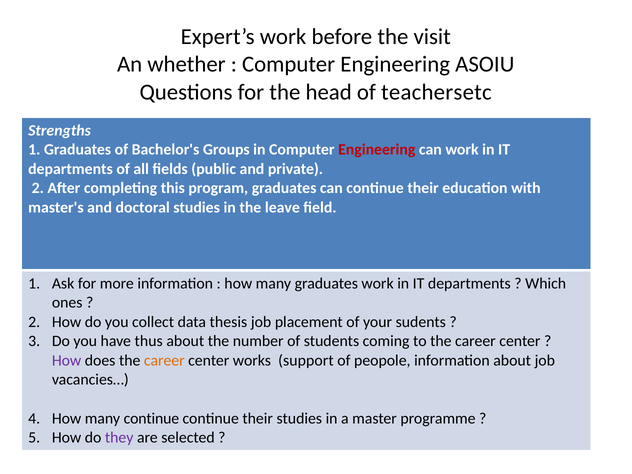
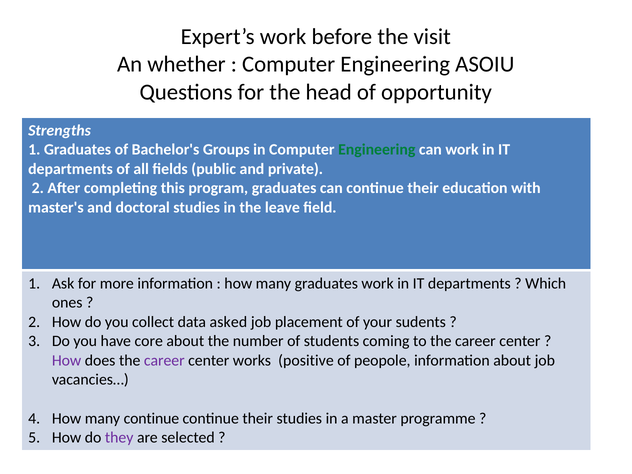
teachersetc: teachersetc -> opportunity (437, 92)
Engineering colour: red -> green (377, 150)
thesis: thesis -> asked (228, 322)
thus: thus -> core (149, 341)
career colour: orange -> purple (164, 360)
support: support -> positive (306, 360)
